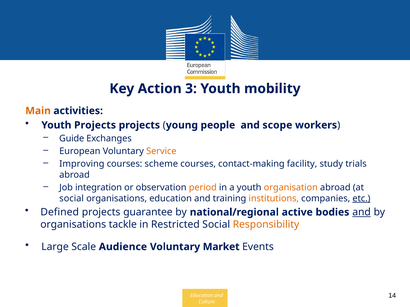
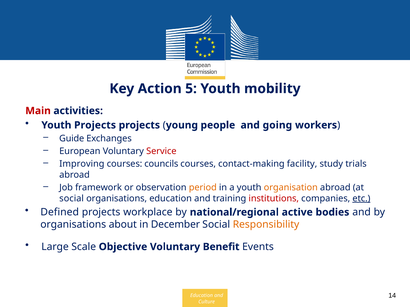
3: 3 -> 5 (191, 89)
Main colour: orange -> red (38, 111)
scope: scope -> going (277, 125)
Service colour: orange -> red (161, 151)
scheme: scheme -> councils (161, 164)
integration: integration -> framework (99, 188)
institutions colour: orange -> red (274, 199)
guarantee: guarantee -> workplace (148, 213)
and underline: present -> none (362, 213)
tackle: tackle -> about (123, 225)
Restricted: Restricted -> December (175, 225)
Audience: Audience -> Objective (123, 247)
Market: Market -> Benefit (221, 247)
